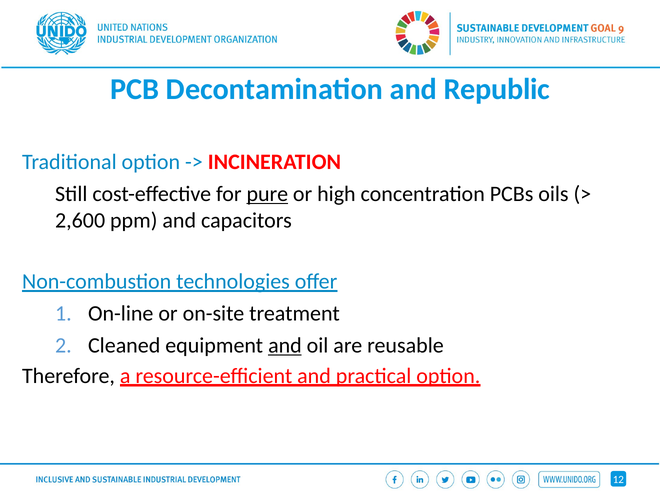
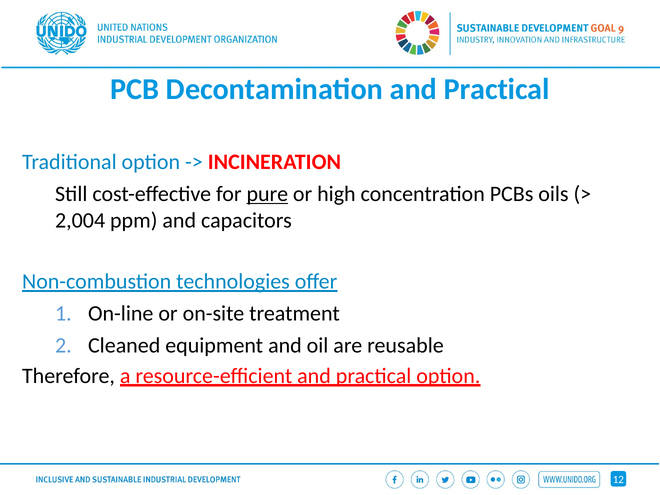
Decontamination and Republic: Republic -> Practical (497, 89)
2,600: 2,600 -> 2,004 (80, 220)
and underline: present -> none (285, 346)
